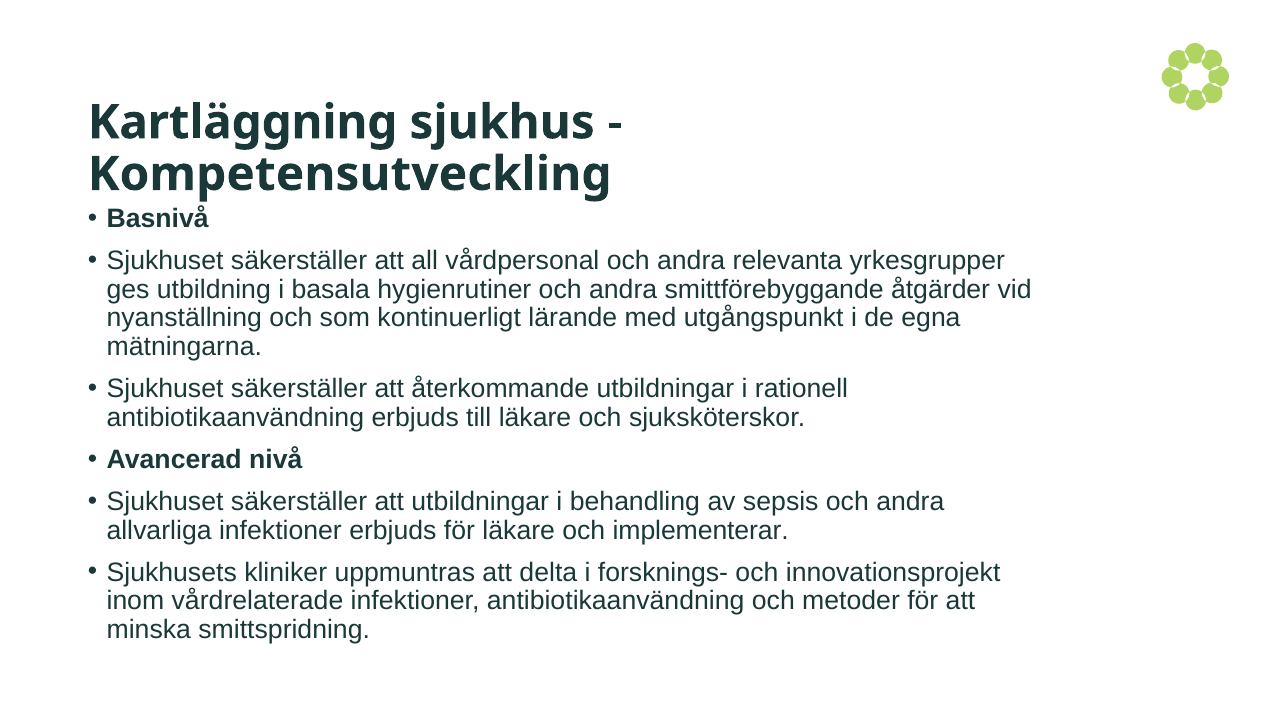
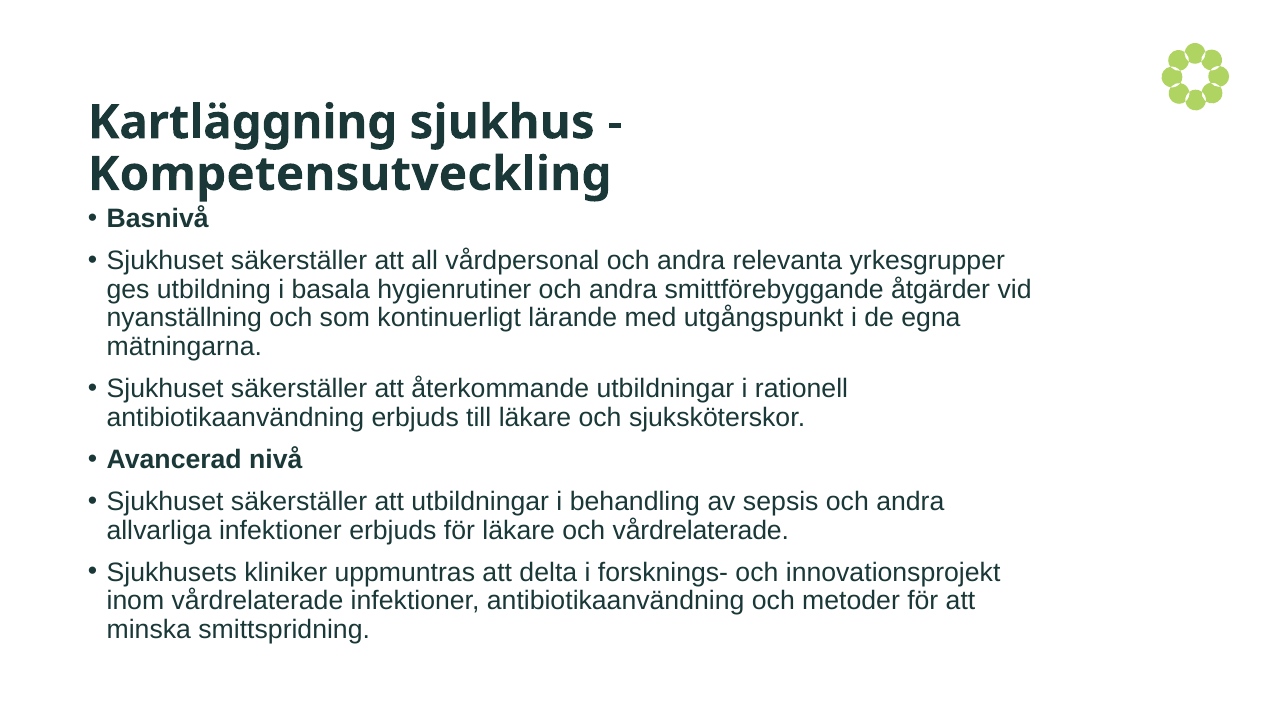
och implementerar: implementerar -> vårdrelaterade (701, 530)
